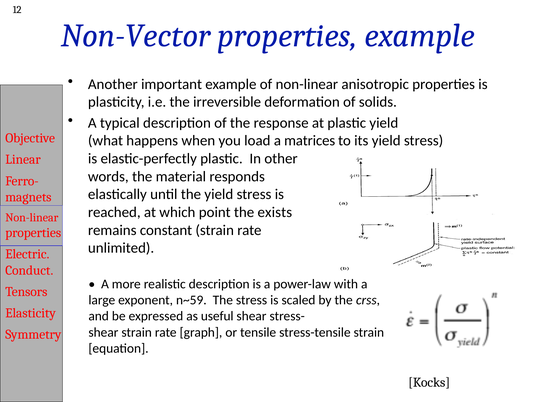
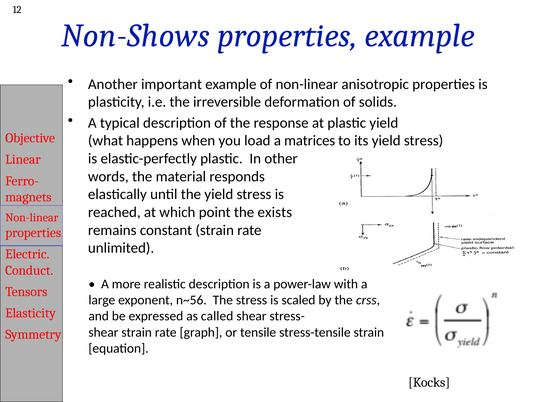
Non-Vector: Non-Vector -> Non-Shows (135, 36)
n~59: n~59 -> n~56 (191, 300)
useful: useful -> called (217, 316)
